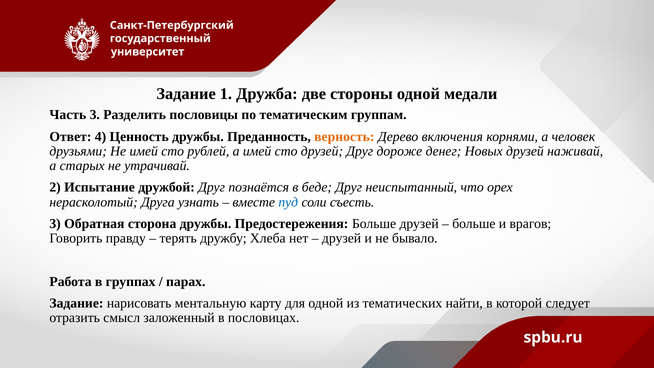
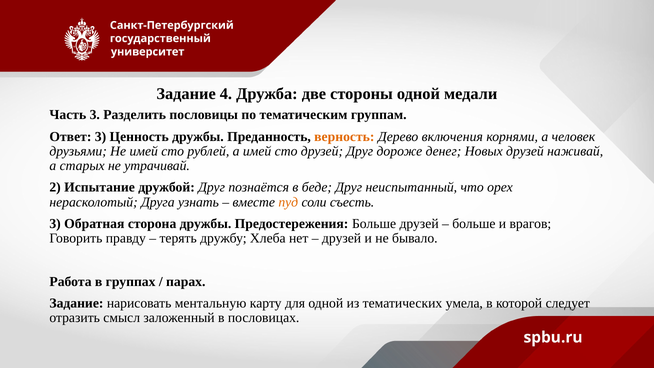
1: 1 -> 4 (226, 94)
Ответ 4: 4 -> 3 (100, 136)
пуд colour: blue -> orange (288, 202)
найти: найти -> умела (464, 303)
